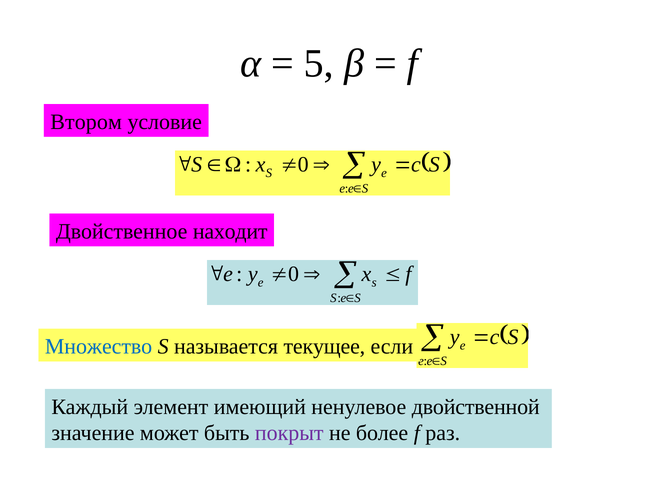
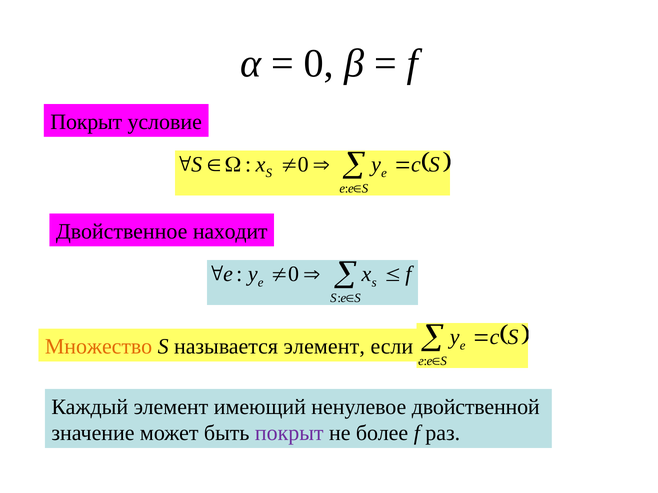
5: 5 -> 0 (319, 64)
Втором: Втором -> Покрыт (86, 122)
Множество colour: blue -> orange (99, 347)
называется текущее: текущее -> элемент (324, 347)
